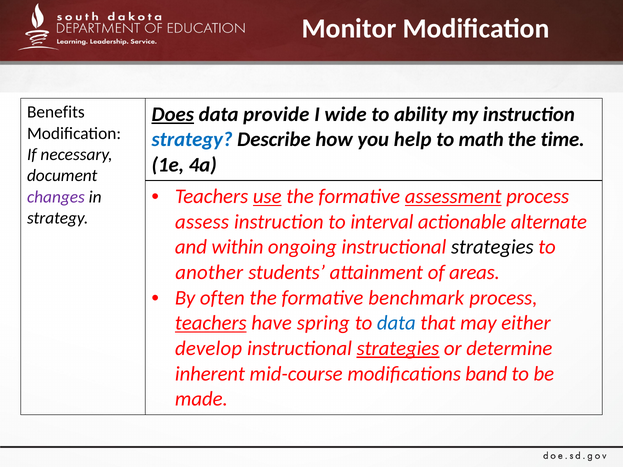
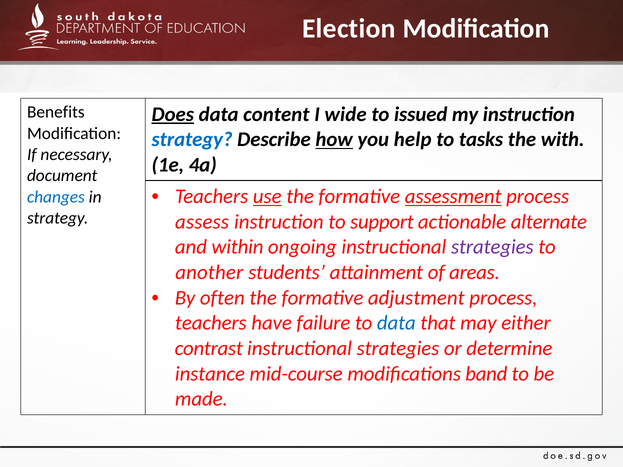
Monitor: Monitor -> Election (349, 28)
provide: provide -> content (276, 114)
ability: ability -> issued (421, 114)
how underline: none -> present (334, 140)
math: math -> tasks (481, 140)
time: time -> with (563, 140)
changes colour: purple -> blue (56, 197)
interval: interval -> support (382, 222)
strategies colour: black -> purple (492, 247)
benchmark: benchmark -> adjustment (416, 298)
teachers underline: present -> none (211, 323)
spring: spring -> failure (323, 323)
develop: develop -> contrast (209, 349)
strategies underline: present -> none (398, 349)
inherent: inherent -> instance (210, 374)
